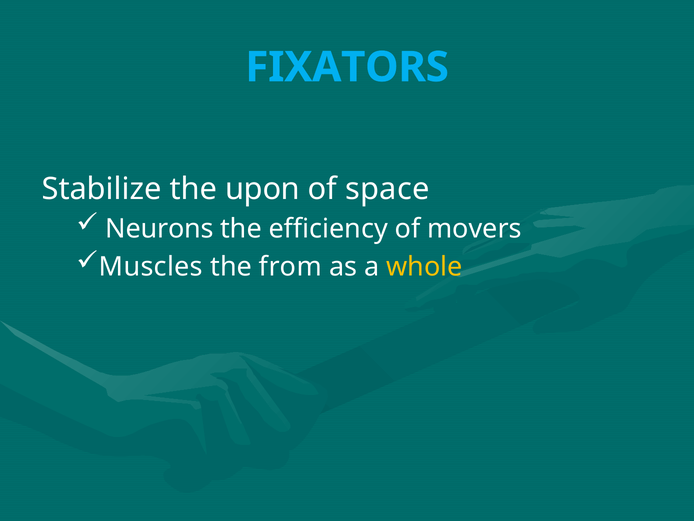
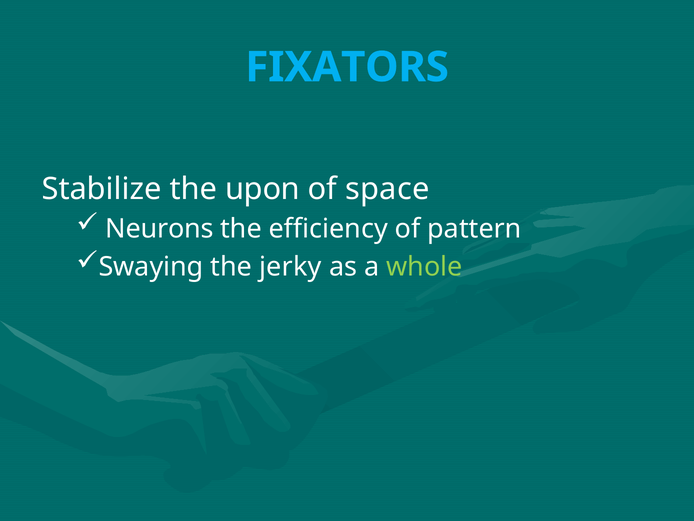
movers: movers -> pattern (474, 229)
Muscles: Muscles -> Swaying (151, 266)
from: from -> jerky (290, 266)
whole colour: yellow -> light green (424, 266)
